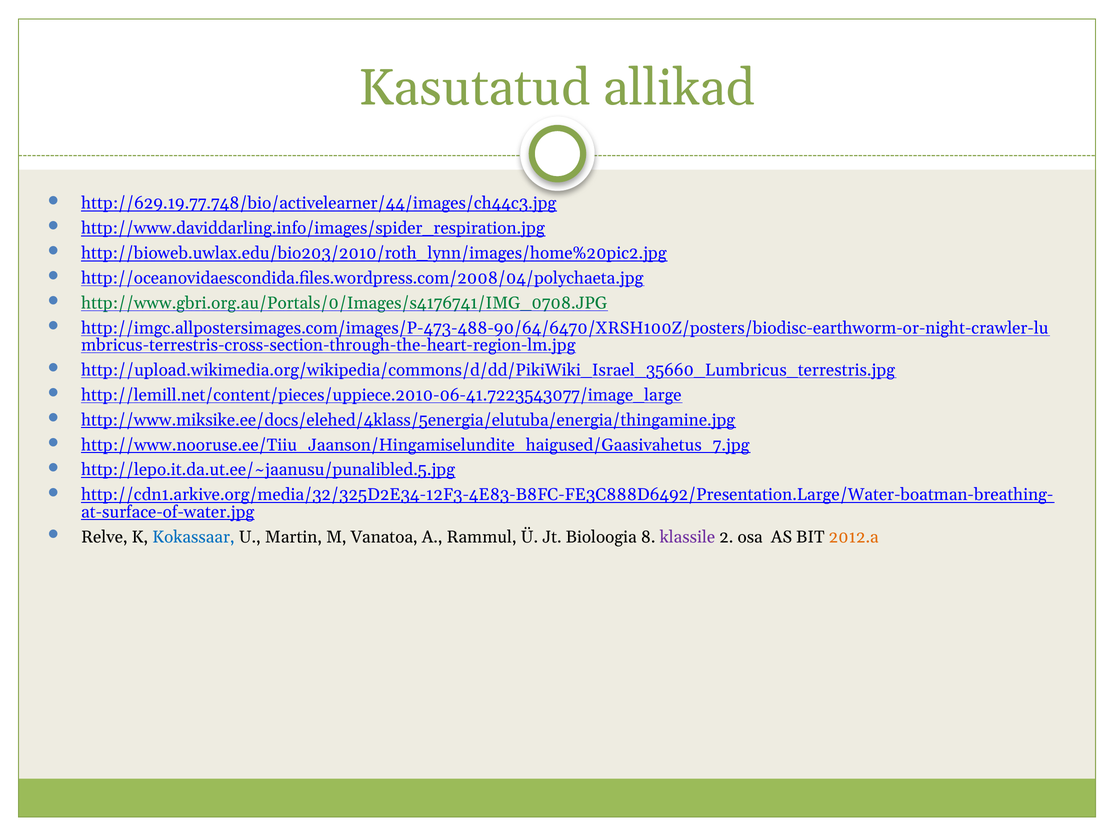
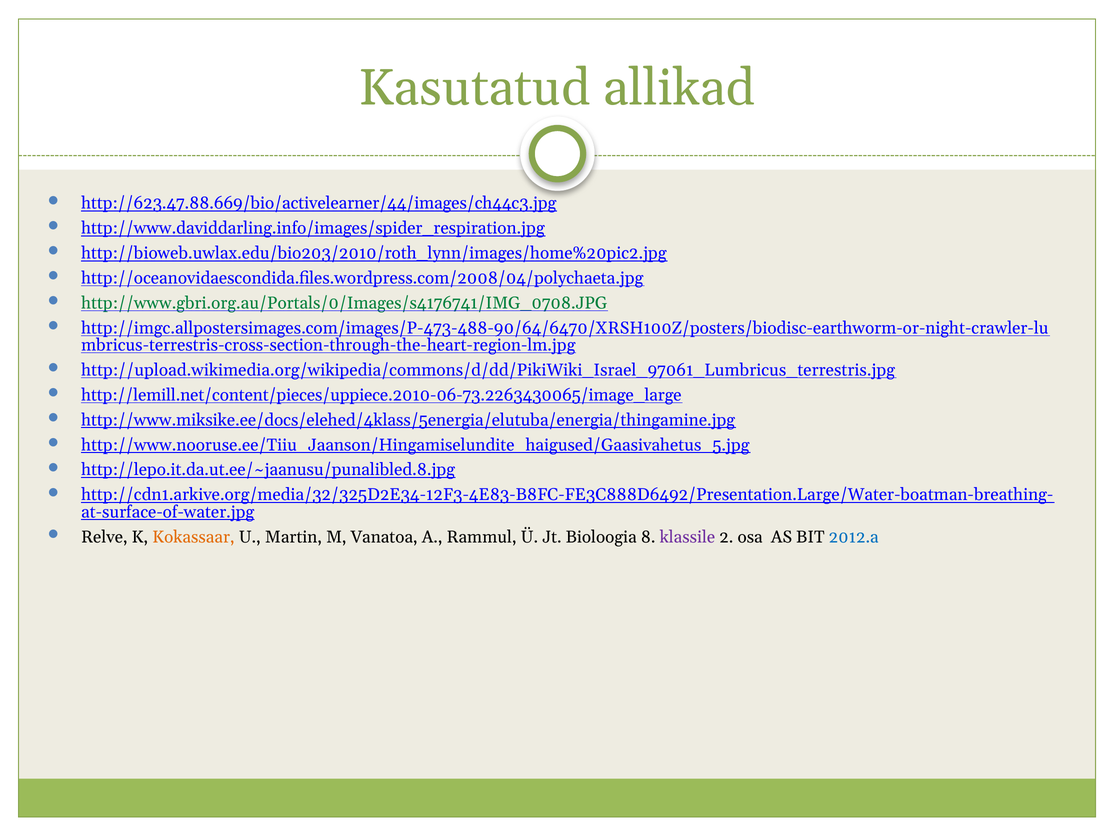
http://629.19.77.748/bio/activelearner/44/images/ch44c3.jpg: http://629.19.77.748/bio/activelearner/44/images/ch44c3.jpg -> http://623.47.88.669/bio/activelearner/44/images/ch44c3.jpg (319, 203)
http://upload.wikimedia.org/wikipedia/commons/d/dd/PikiWiki_Israel_35660_Lumbricus_terrestris.jpg: http://upload.wikimedia.org/wikipedia/commons/d/dd/PikiWiki_Israel_35660_Lumbricus_terrestris.jpg -> http://upload.wikimedia.org/wikipedia/commons/d/dd/PikiWiki_Israel_97061_Lumbricus_terrestris.jpg (488, 370)
http://lemill.net/content/pieces/uppiece.2010-06-41.7223543077/image_large: http://lemill.net/content/pieces/uppiece.2010-06-41.7223543077/image_large -> http://lemill.net/content/pieces/uppiece.2010-06-73.2263430065/image_large (381, 395)
http://www.nooruse.ee/Tiiu_Jaanson/Hingamiselundite_haigused/Gaasivahetus_7.jpg: http://www.nooruse.ee/Tiiu_Jaanson/Hingamiselundite_haigused/Gaasivahetus_7.jpg -> http://www.nooruse.ee/Tiiu_Jaanson/Hingamiselundite_haigused/Gaasivahetus_5.jpg (415, 445)
http://lepo.it.da.ut.ee/~jaanusu/punalibled.5.jpg: http://lepo.it.da.ut.ee/~jaanusu/punalibled.5.jpg -> http://lepo.it.da.ut.ee/~jaanusu/punalibled.8.jpg (268, 470)
Kokassaar colour: blue -> orange (193, 537)
2012.a colour: orange -> blue (854, 537)
